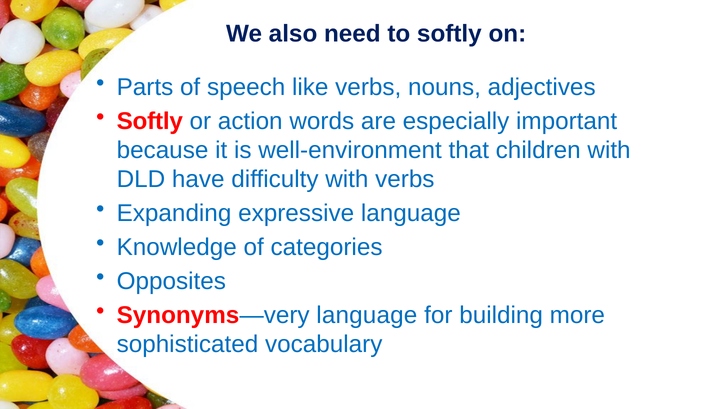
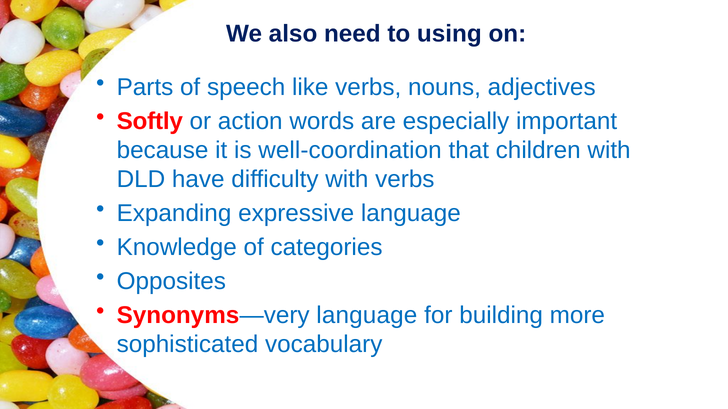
to softly: softly -> using (449, 34)
well-environment: well-environment -> well-coordination (350, 150)
